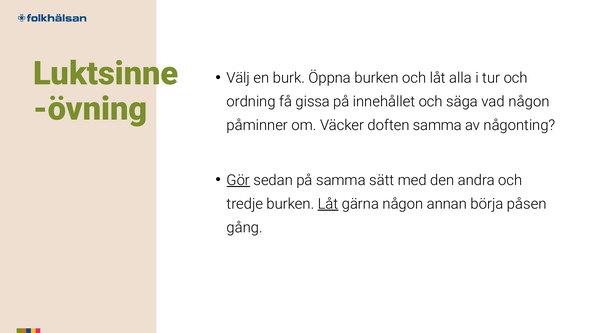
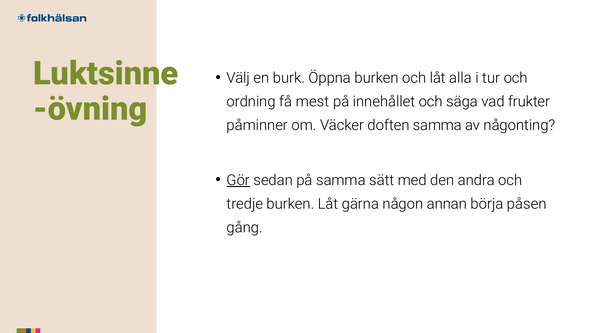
gissa: gissa -> mest (313, 102)
vad någon: någon -> frukter (529, 102)
Låt underline: present -> none (328, 204)
